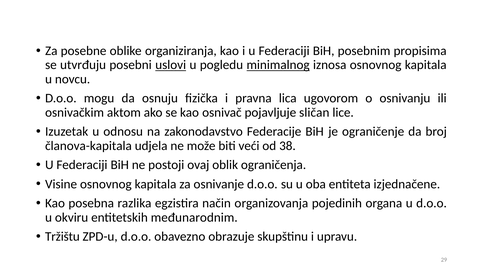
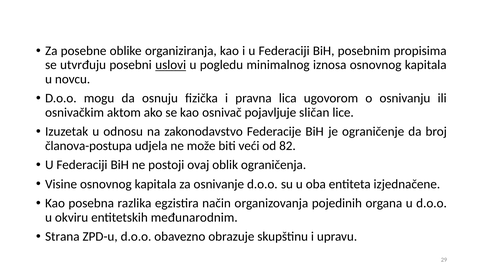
minimalnog underline: present -> none (278, 65)
članova-kapitala: članova-kapitala -> članova-postupa (89, 146)
38: 38 -> 82 (287, 146)
Tržištu: Tržištu -> Strana (62, 237)
